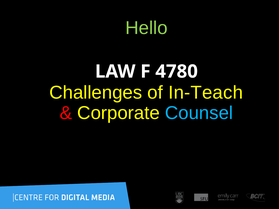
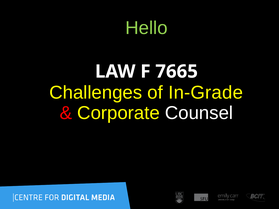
4780: 4780 -> 7665 (177, 72)
In-Teach: In-Teach -> In-Grade (206, 93)
Counsel colour: light blue -> white (199, 113)
